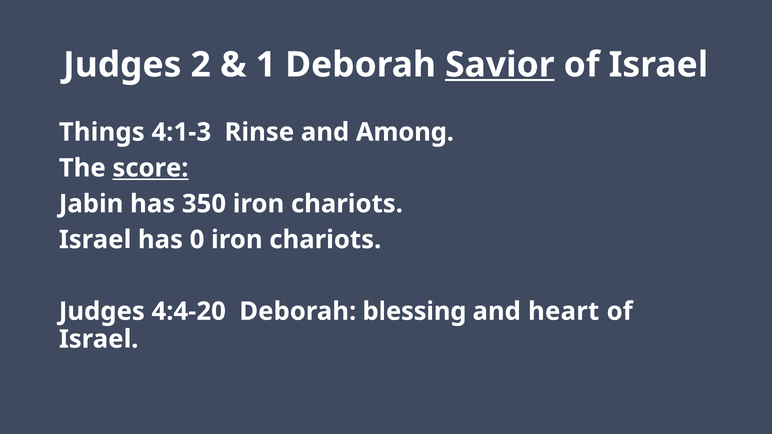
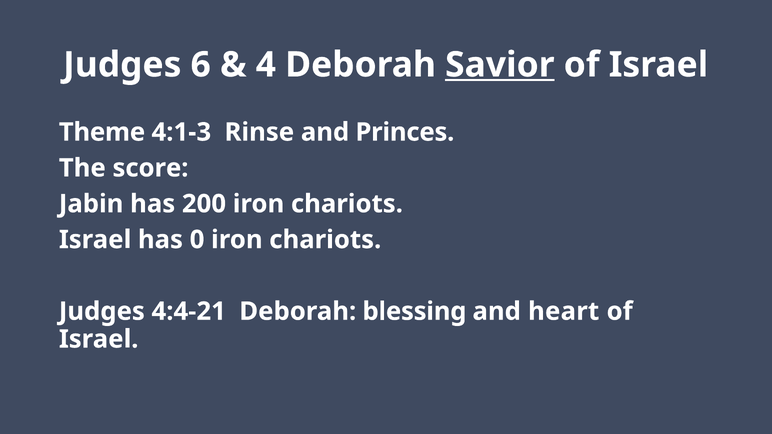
2: 2 -> 6 (201, 65)
1: 1 -> 4 (266, 65)
Things: Things -> Theme (102, 132)
Among: Among -> Princes (405, 132)
score underline: present -> none (150, 168)
350: 350 -> 200 (204, 204)
4:4-20: 4:4-20 -> 4:4-21 (189, 312)
